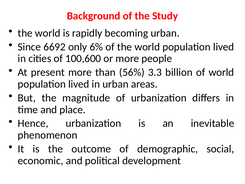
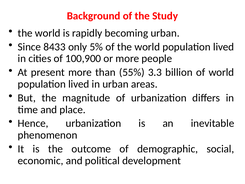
6692: 6692 -> 8433 (55, 47)
6%: 6% -> 5% (96, 47)
100,600: 100,600 -> 100,900 (83, 59)
56%: 56% -> 55% (132, 72)
